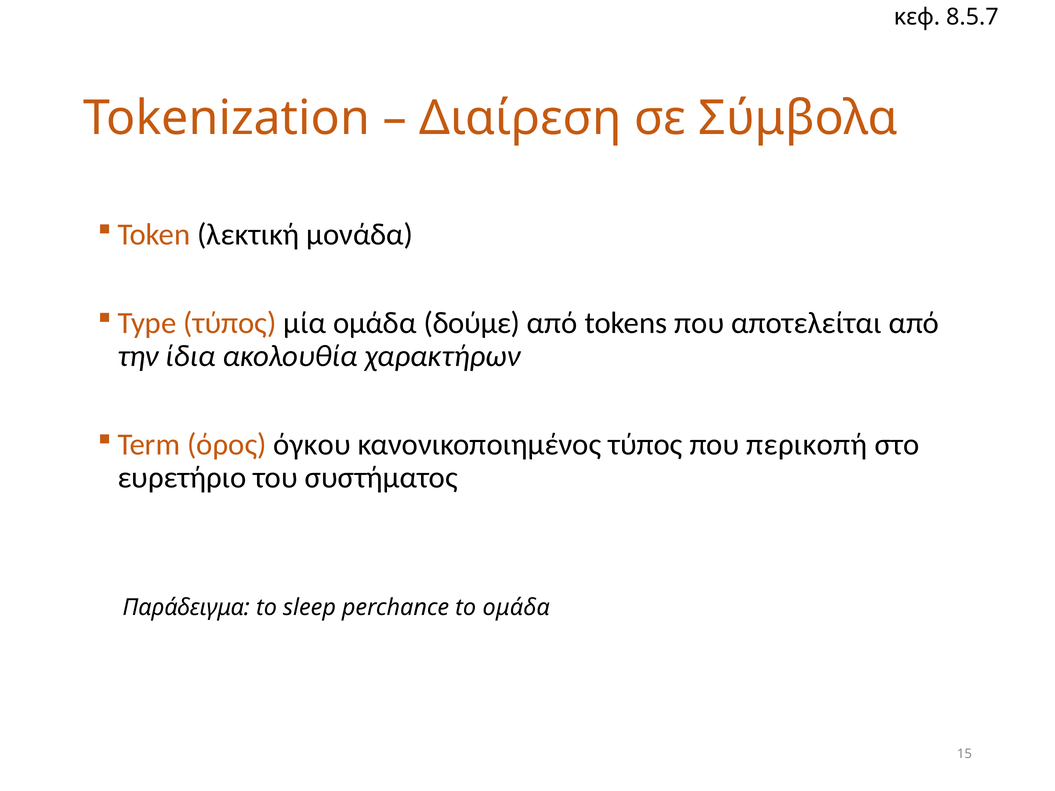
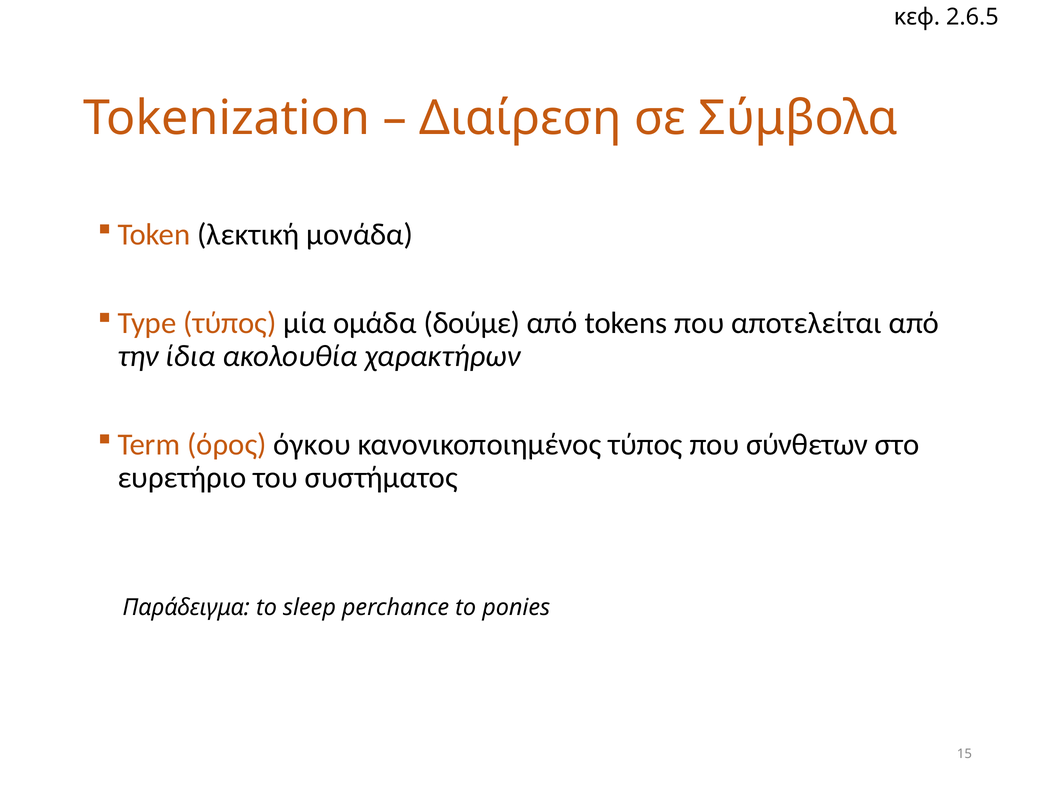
8.5.7: 8.5.7 -> 2.6.5 (972, 17)
περικοπή: περικοπή -> σύνθετων (807, 445)
to ομάδα: ομάδα -> ponies (516, 608)
